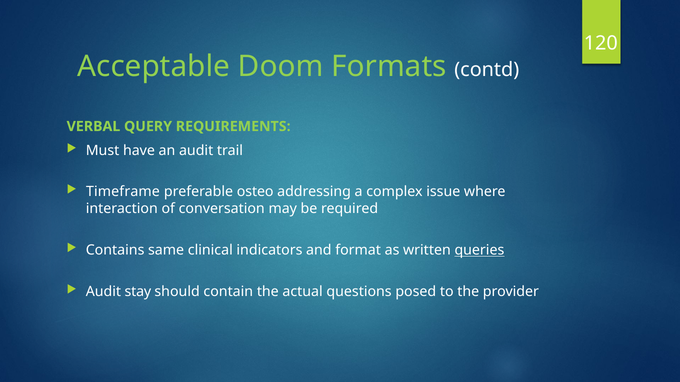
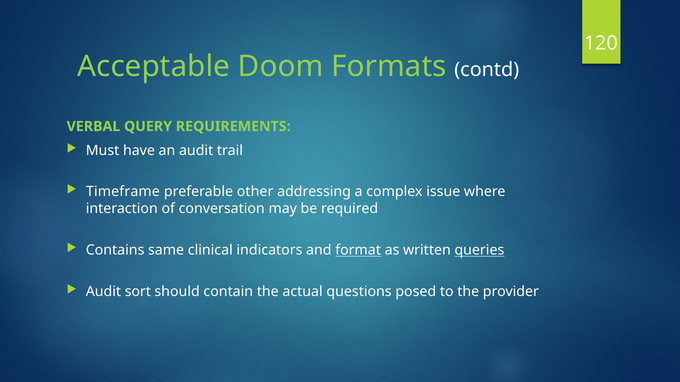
osteo: osteo -> other (255, 192)
format underline: none -> present (358, 250)
stay: stay -> sort (138, 292)
